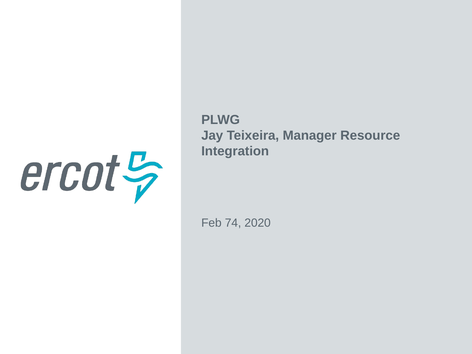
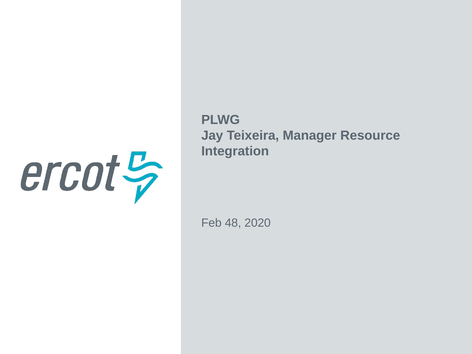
74: 74 -> 48 (233, 223)
